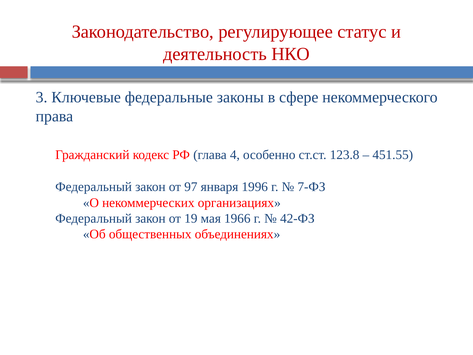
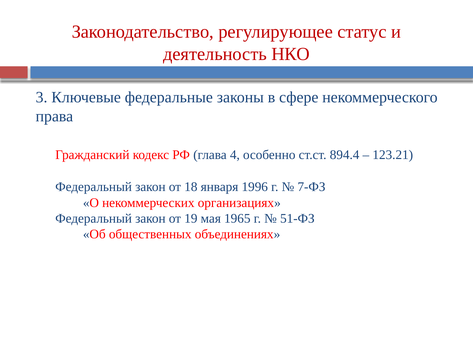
123.8: 123.8 -> 894.4 (345, 155)
451.55: 451.55 -> 123.21 (393, 155)
97: 97 -> 18 (191, 187)
1966: 1966 -> 1965 (237, 218)
42-ФЗ: 42-ФЗ -> 51-ФЗ (297, 218)
